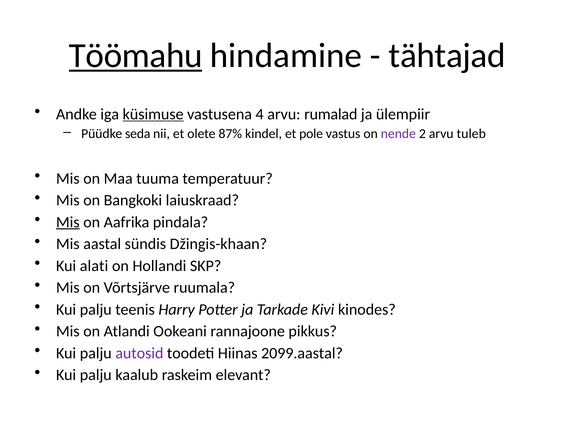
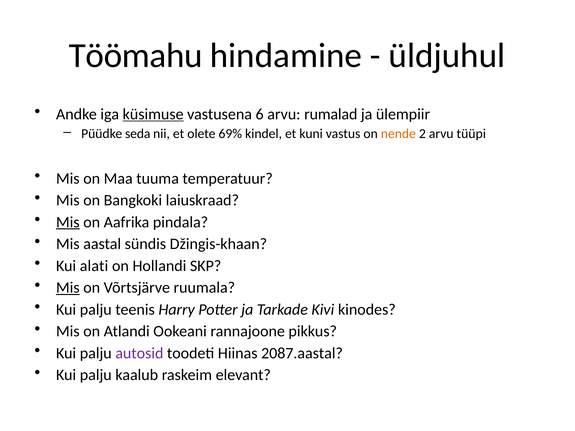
Töömahu underline: present -> none (136, 56)
tähtajad: tähtajad -> üldjuhul (447, 56)
4: 4 -> 6 (260, 114)
87%: 87% -> 69% (230, 134)
pole: pole -> kuni (311, 134)
nende colour: purple -> orange (398, 134)
tuleb: tuleb -> tüüpi (471, 134)
Mis underline: none -> present (68, 288)
2099.aastal: 2099.aastal -> 2087.aastal (302, 353)
